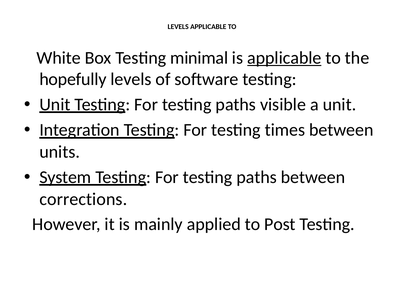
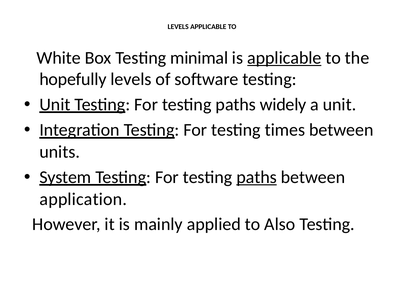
visible: visible -> widely (283, 105)
paths underline: none -> present (257, 177)
corrections: corrections -> application (83, 199)
Post: Post -> Also (280, 224)
